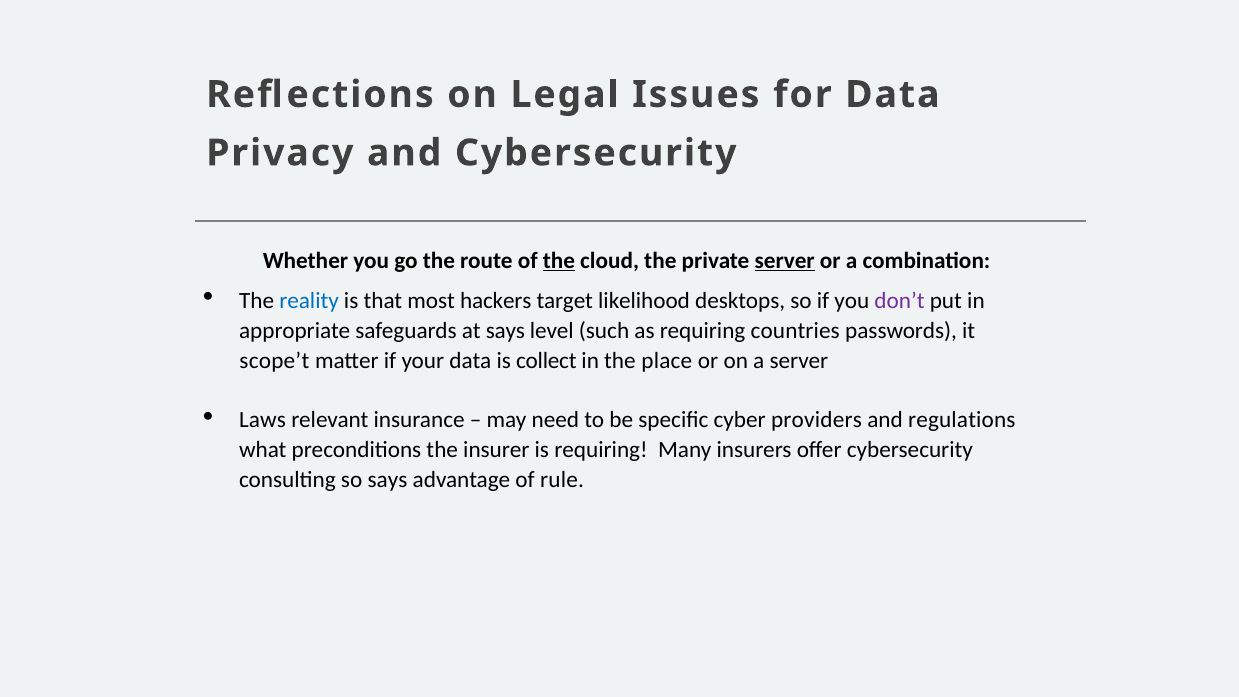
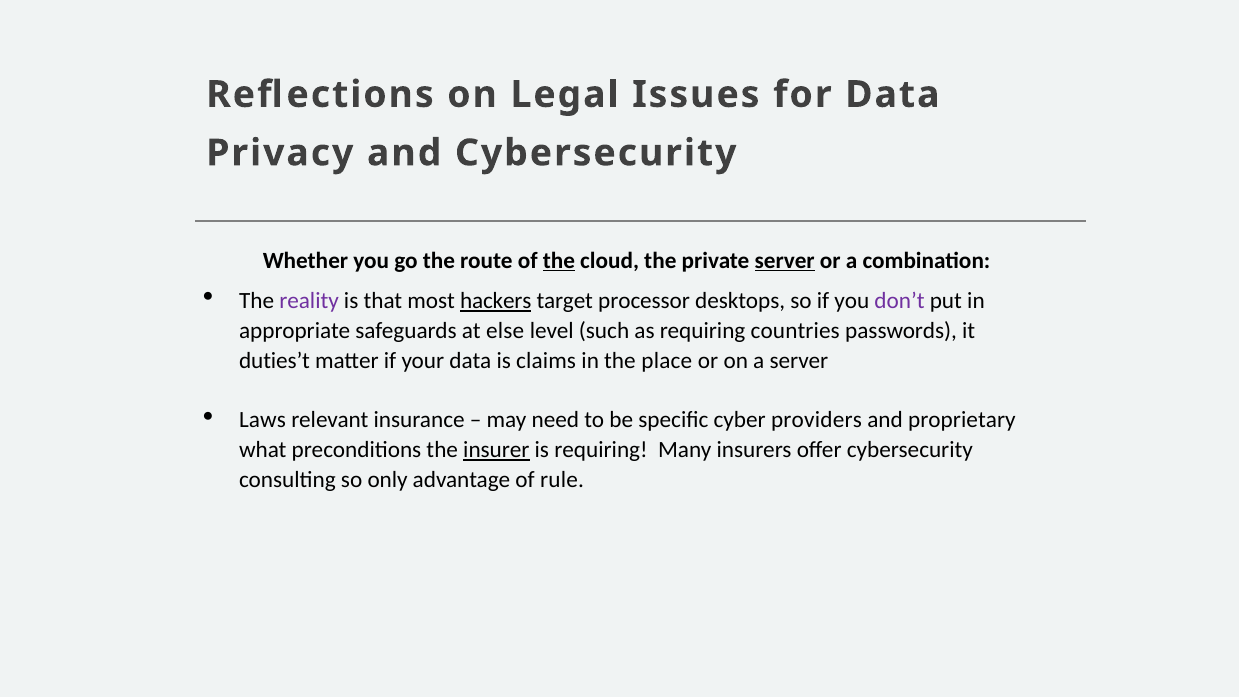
reality colour: blue -> purple (309, 301)
hackers underline: none -> present (496, 301)
likelihood: likelihood -> processor (644, 301)
at says: says -> else (505, 331)
scope’t: scope’t -> duties’t (275, 361)
collect: collect -> claims (546, 361)
regulations: regulations -> proprietary (962, 420)
insurer underline: none -> present (496, 450)
so says: says -> only (388, 480)
